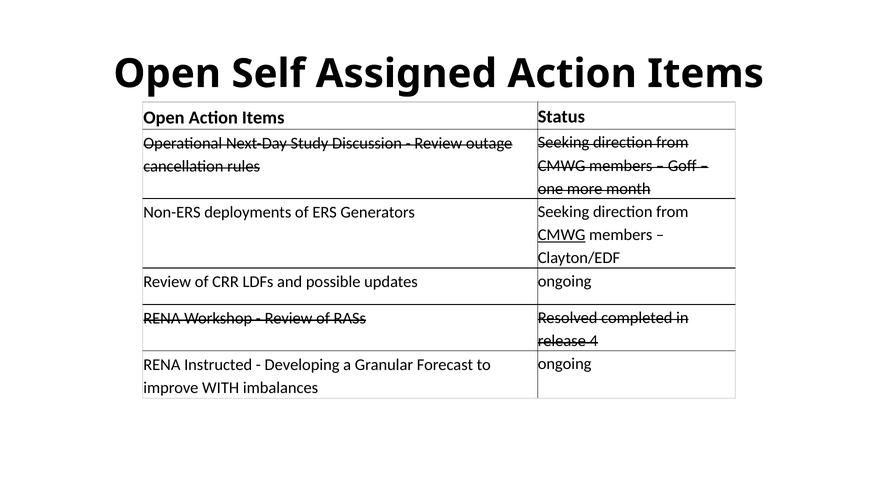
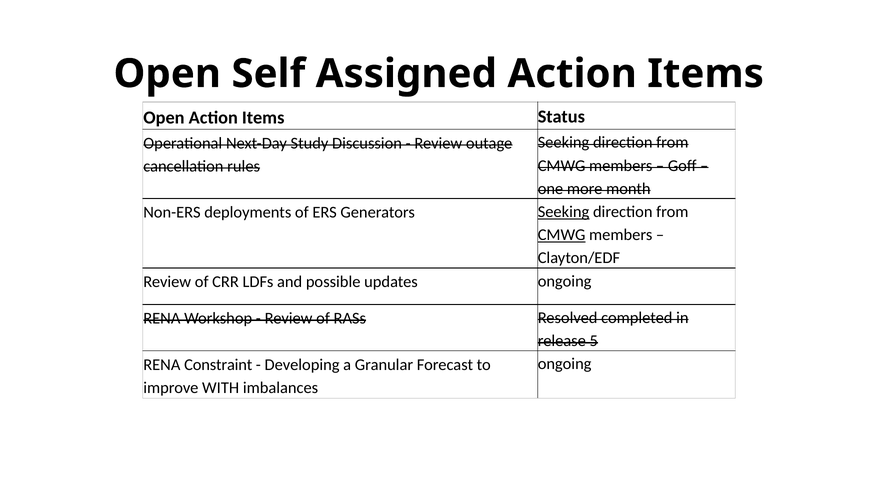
Seeking underline: none -> present (564, 212)
4: 4 -> 5 (594, 341)
Instructed: Instructed -> Constraint (218, 365)
